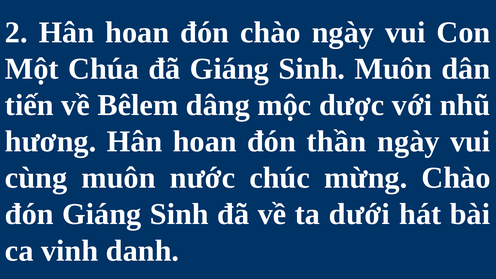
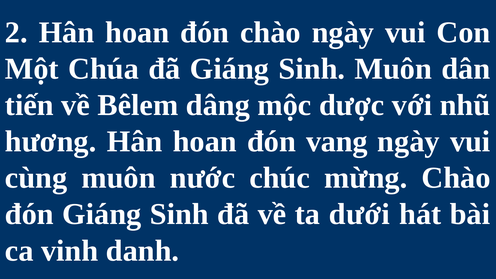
thần: thần -> vang (337, 142)
